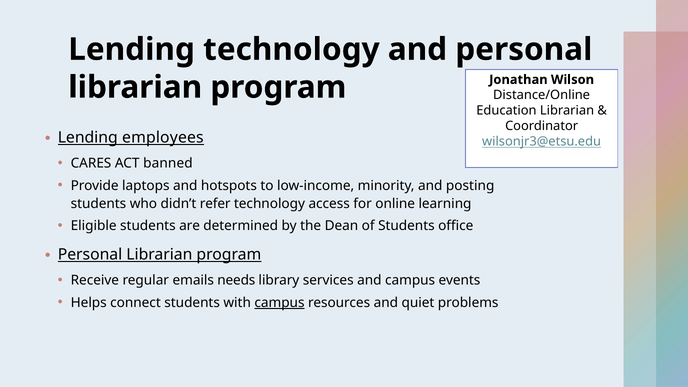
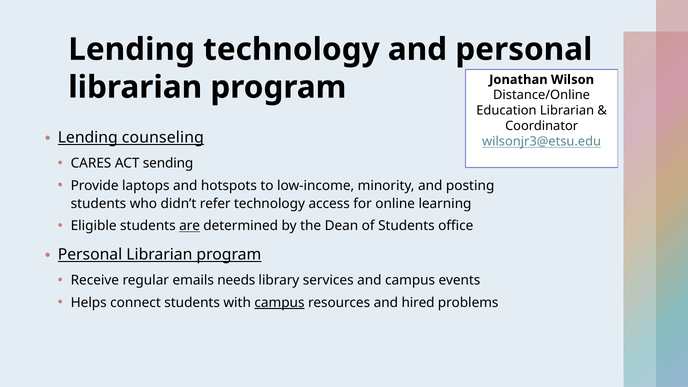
employees: employees -> counseling (163, 138)
banned: banned -> sending (168, 163)
are underline: none -> present (190, 226)
quiet: quiet -> hired (418, 303)
